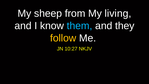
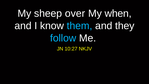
from: from -> over (75, 13)
living: living -> when (118, 13)
follow colour: yellow -> light blue (63, 38)
